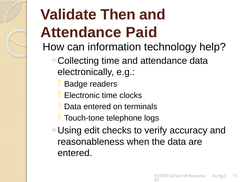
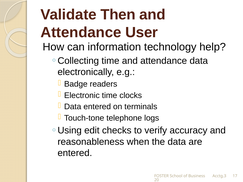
Paid: Paid -> User (142, 32)
